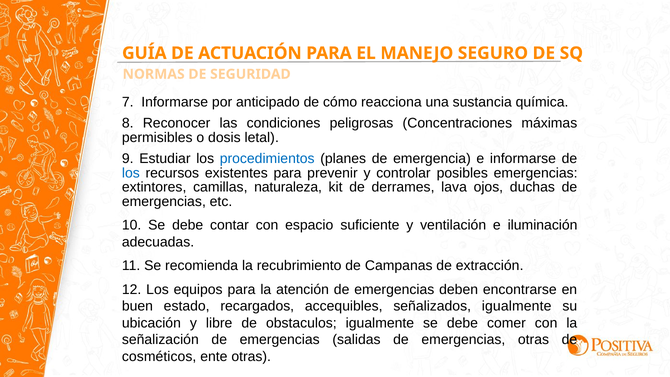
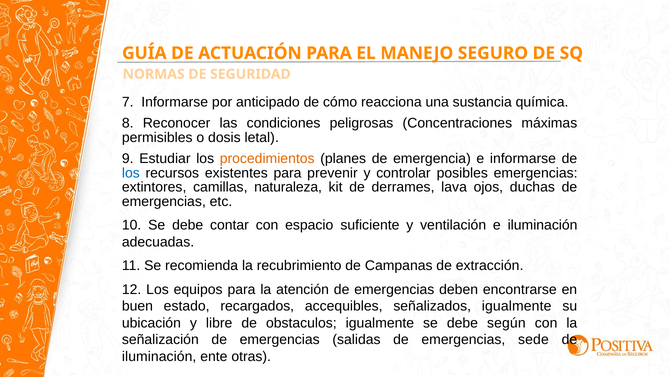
procedimientos colour: blue -> orange (267, 159)
comer: comer -> según (506, 323)
emergencias otras: otras -> sede (533, 340)
cosméticos: cosméticos -> iluminación (159, 357)
